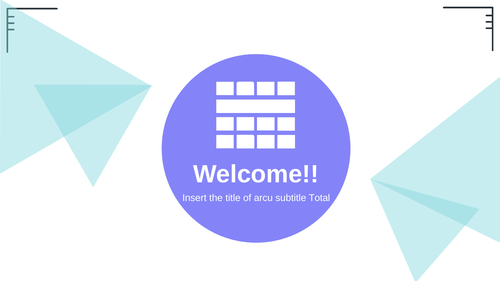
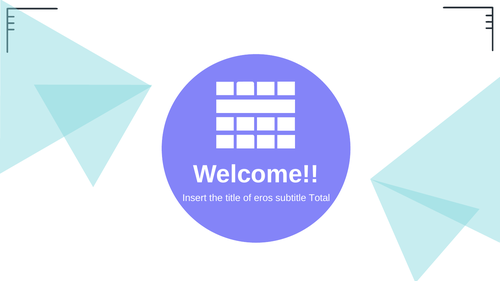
arcu: arcu -> eros (263, 198)
